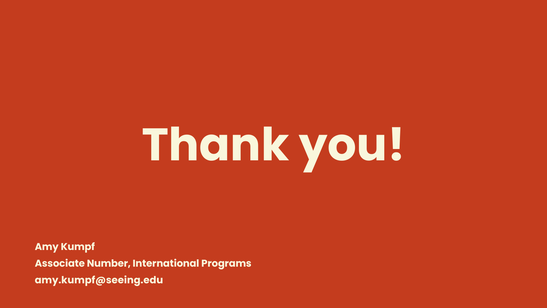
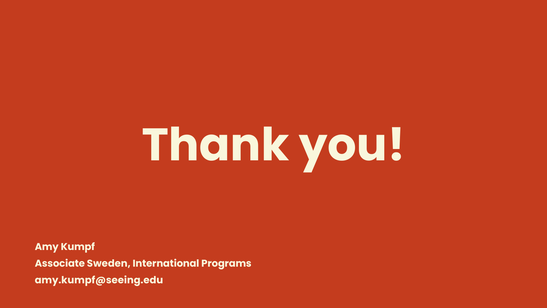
Number: Number -> Sweden (109, 263)
